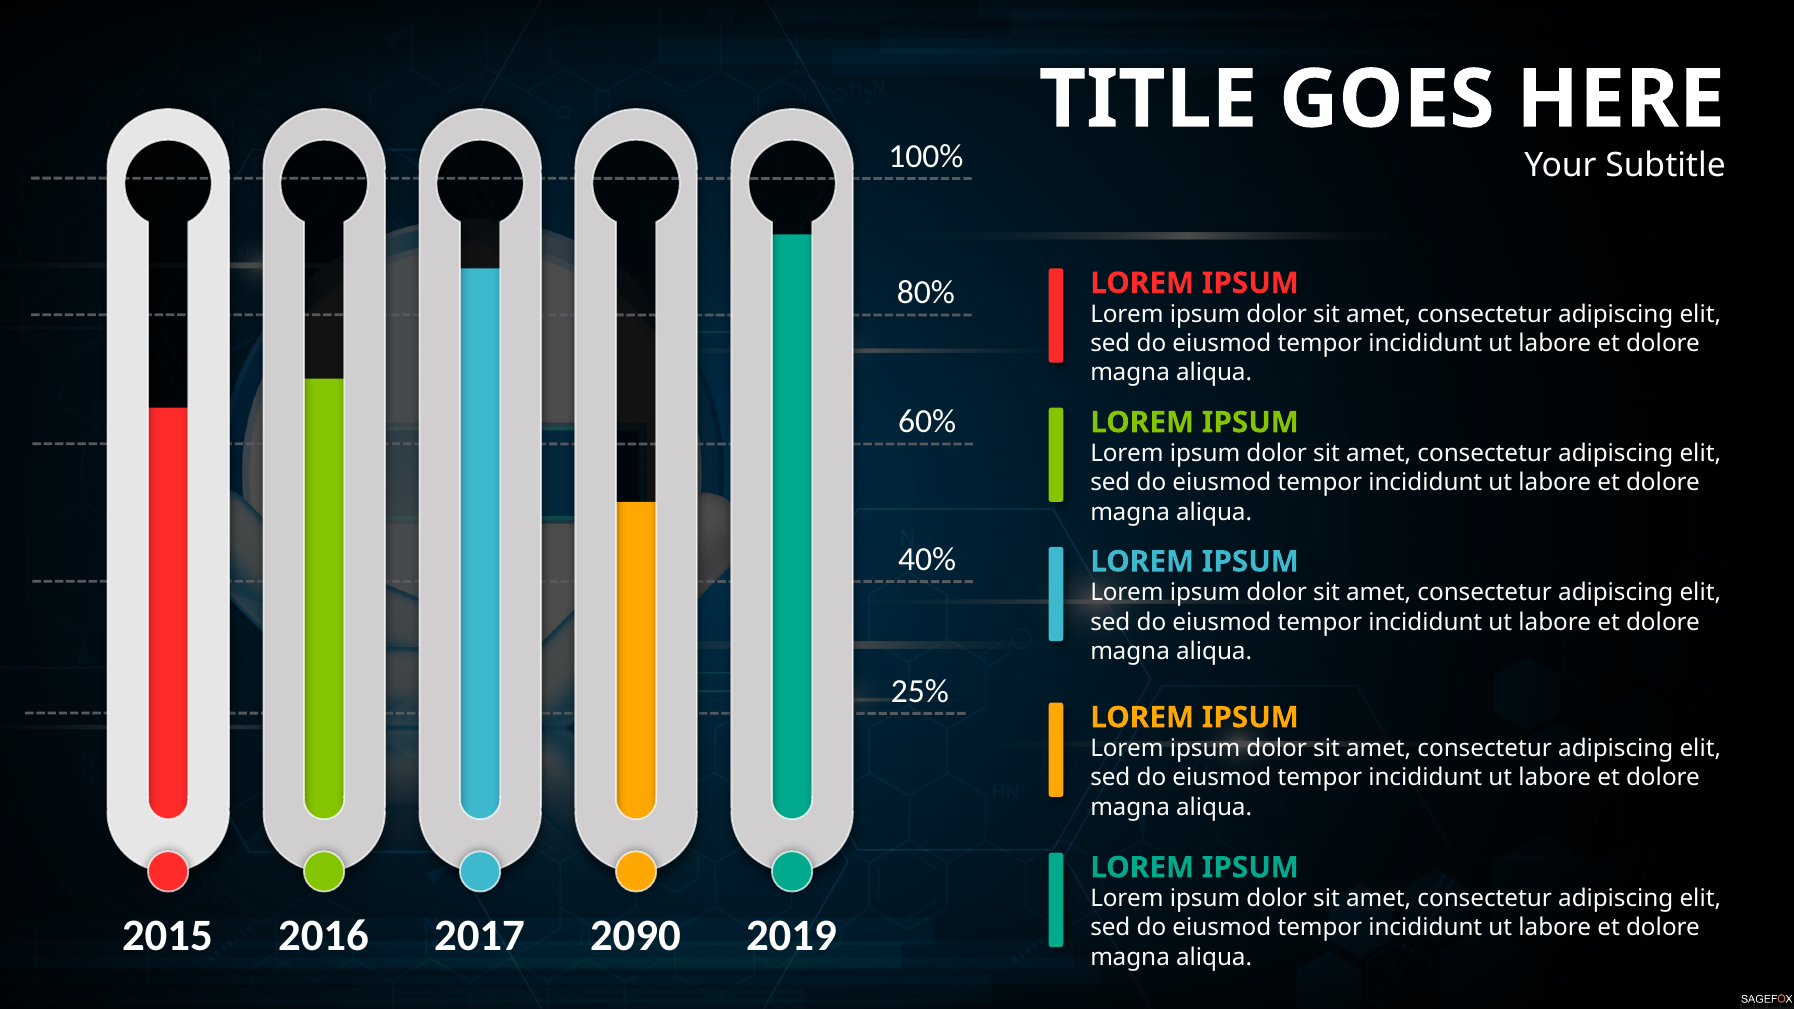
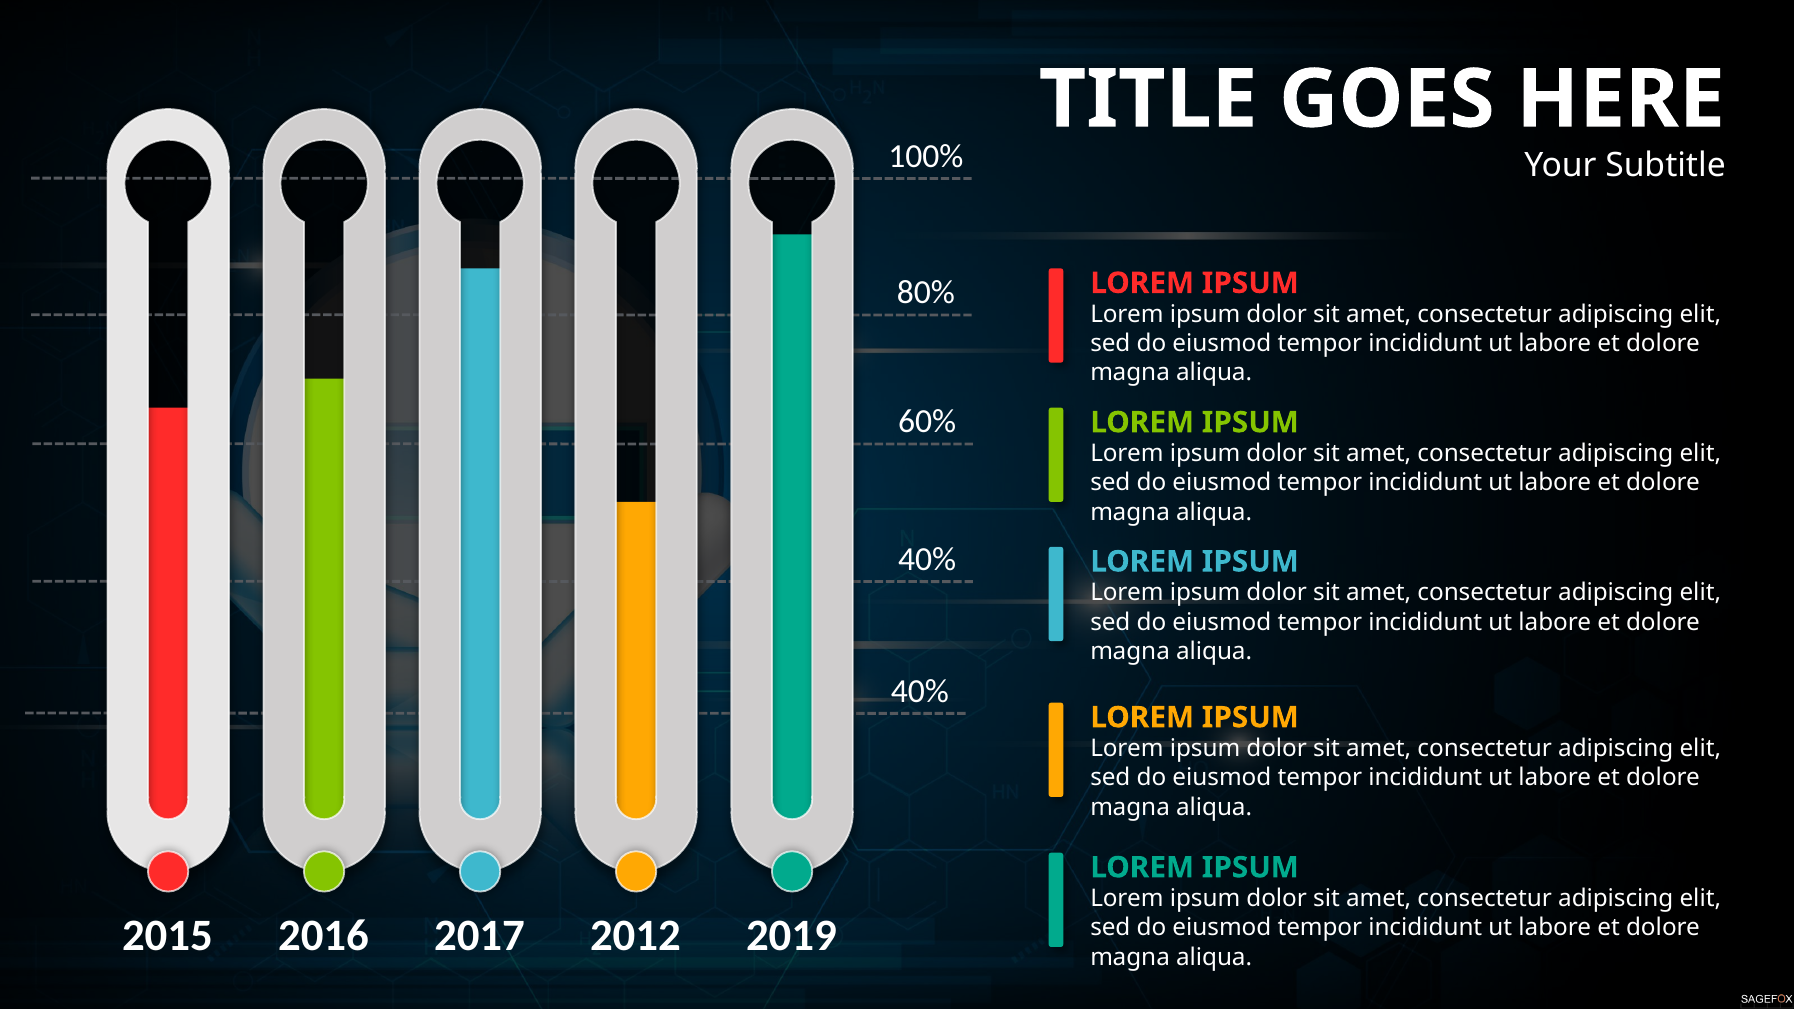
25%: 25% -> 40% (920, 691)
2090: 2090 -> 2012 (635, 936)
